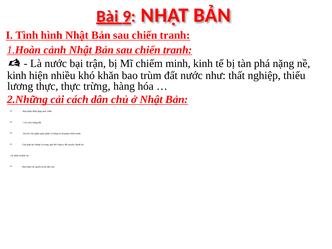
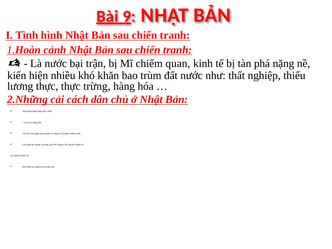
minh: minh -> quan (178, 63)
kinh: kinh -> kiến (17, 75)
